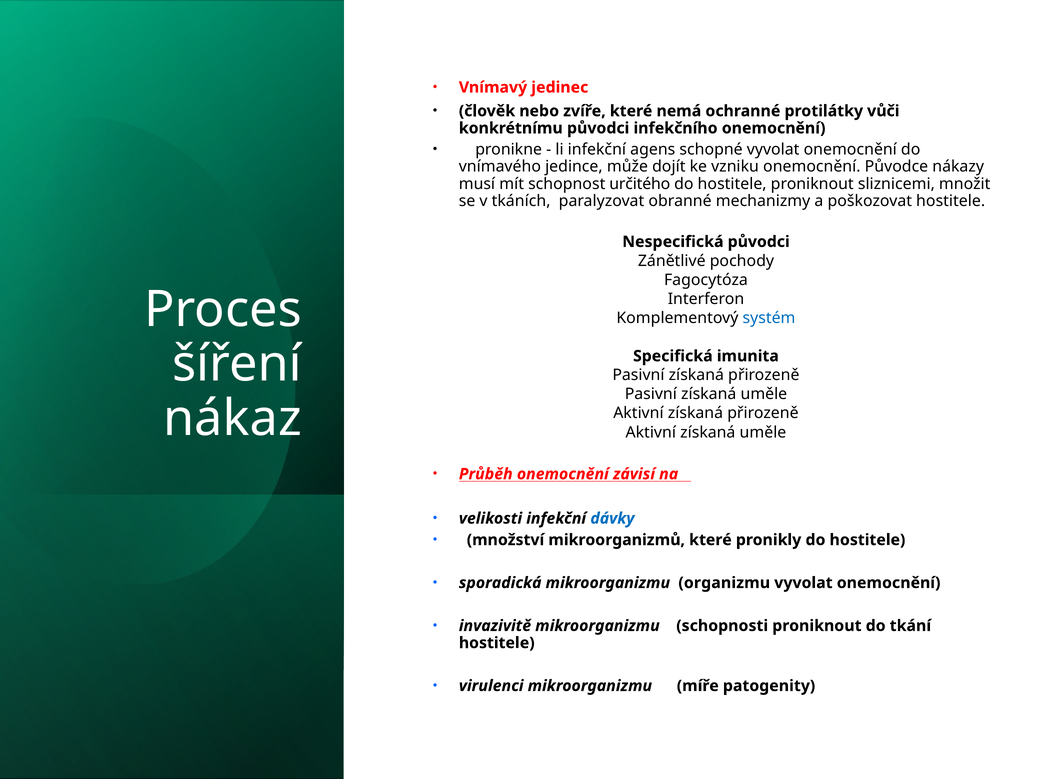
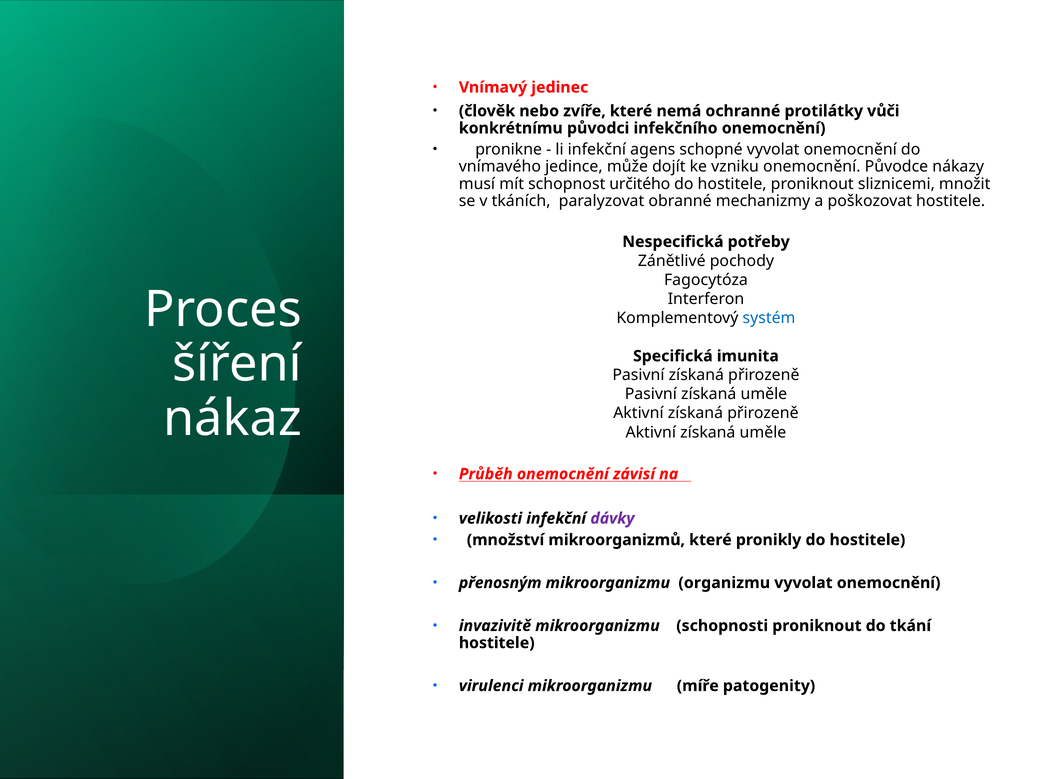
Nespecifická původci: původci -> potřeby (759, 242)
dávky colour: blue -> purple (612, 518)
sporadická: sporadická -> přenosným (500, 582)
